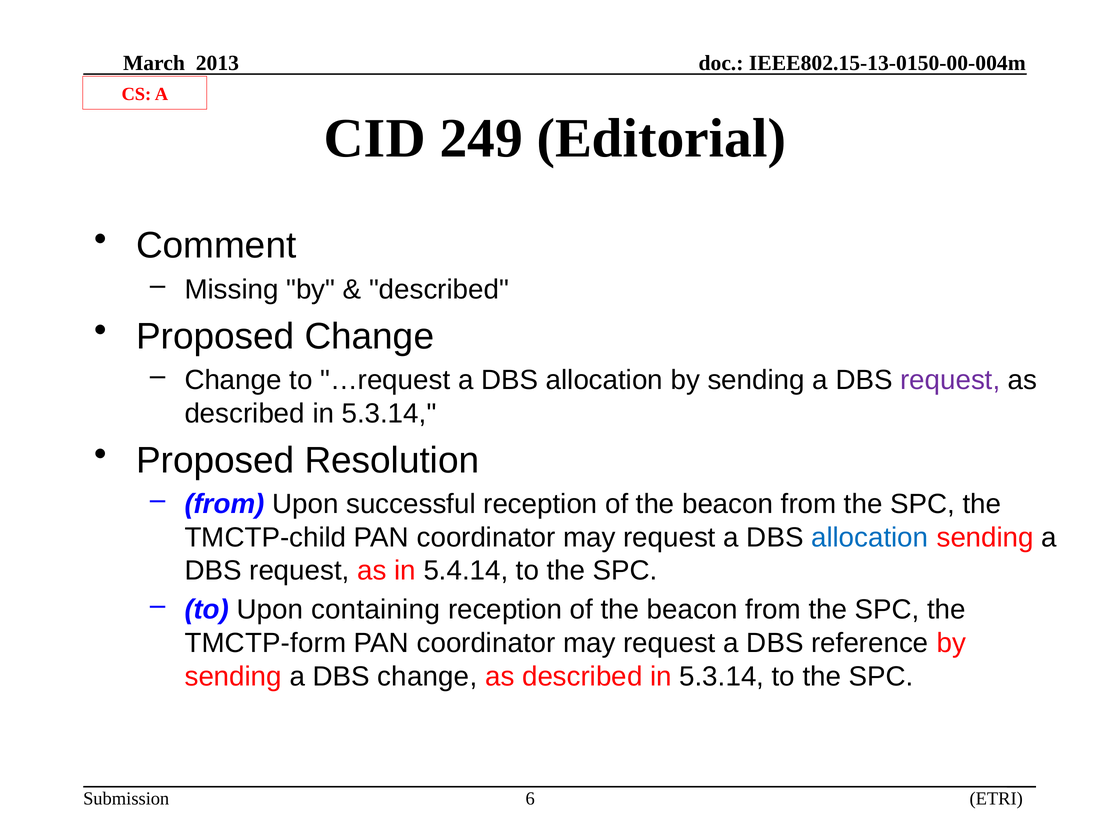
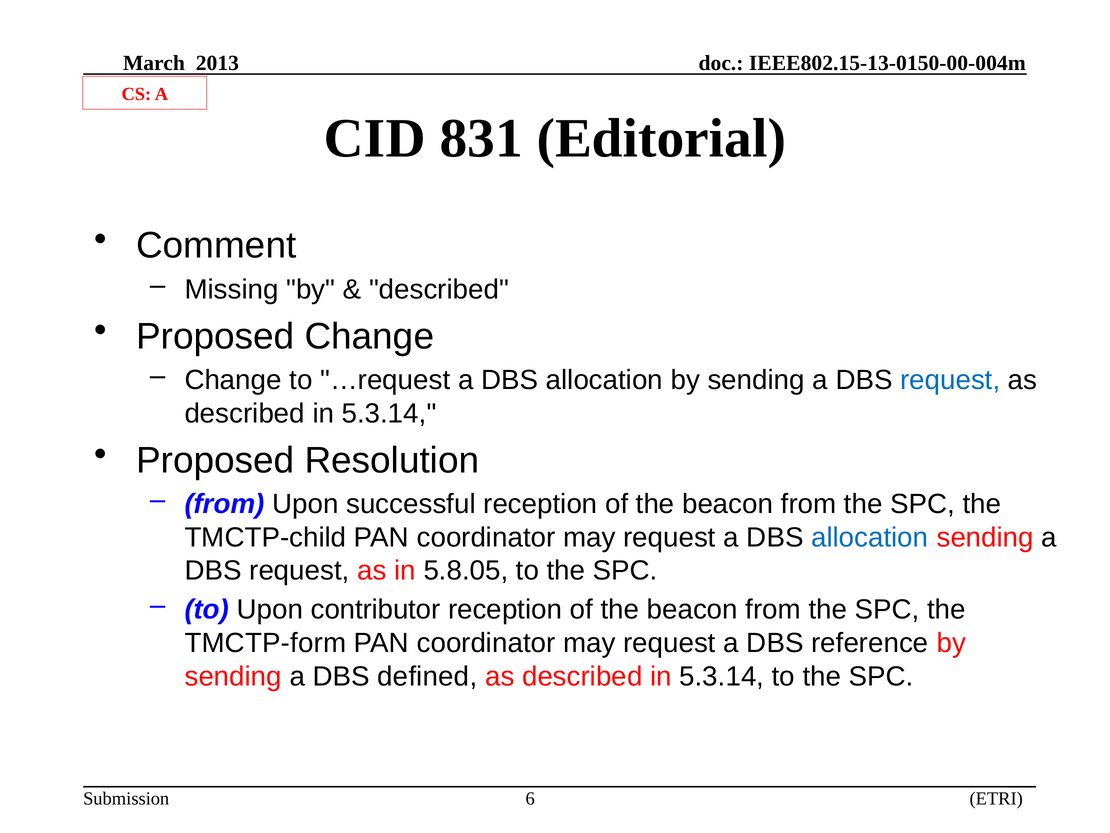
249: 249 -> 831 (481, 138)
request colour: purple -> blue (950, 380)
5.4.14: 5.4.14 -> 5.8.05 (466, 570)
containing: containing -> contributor (376, 609)
DBS change: change -> defined (427, 676)
